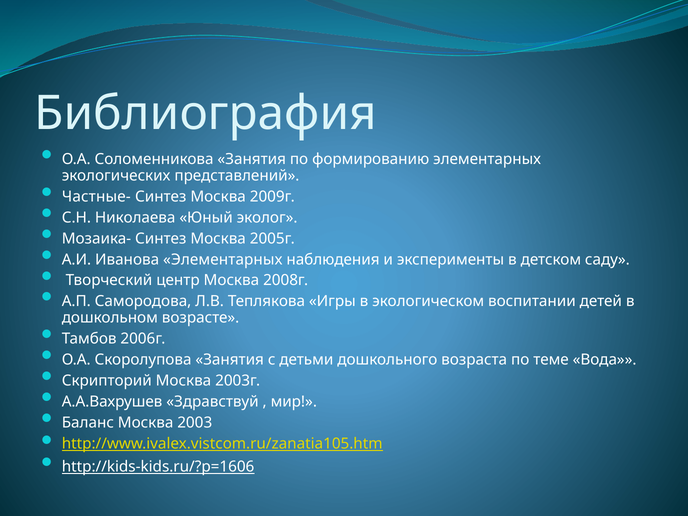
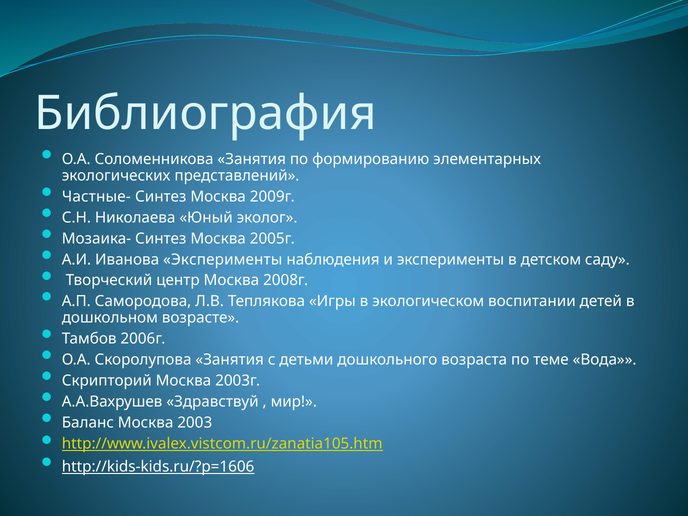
Иванова Элементарных: Элементарных -> Эксперименты (223, 259)
